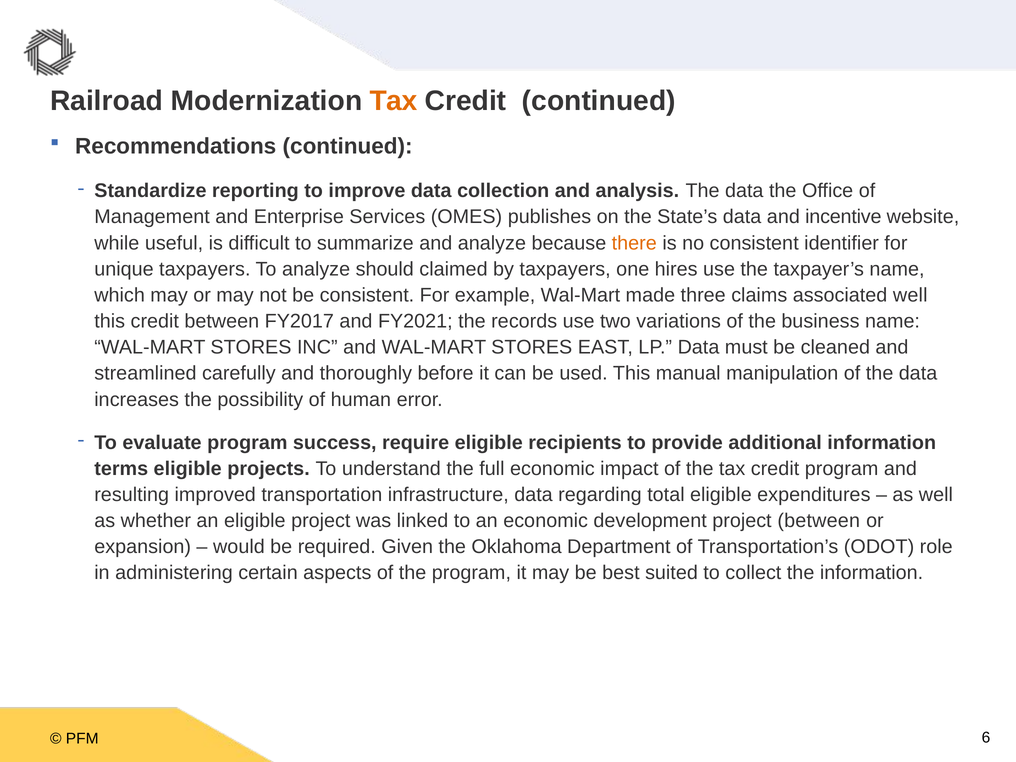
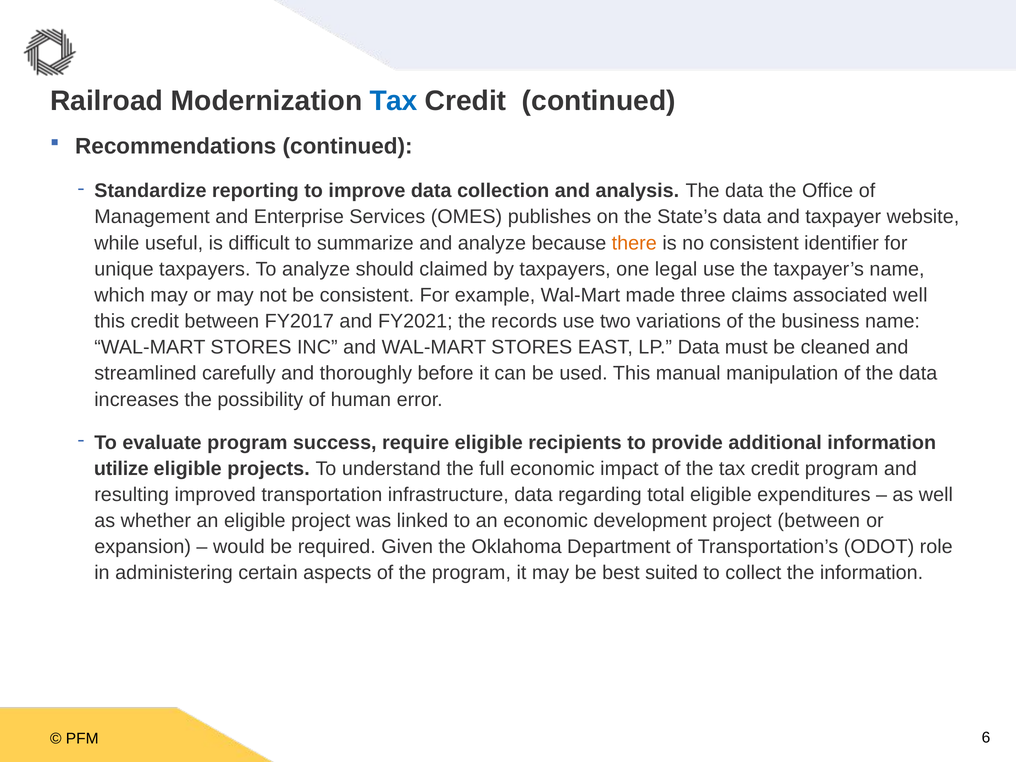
Tax colour: orange -> blue (394, 101)
incentive: incentive -> taxpayer (843, 217)
hires: hires -> legal (676, 269)
terms: terms -> utilize (121, 469)
